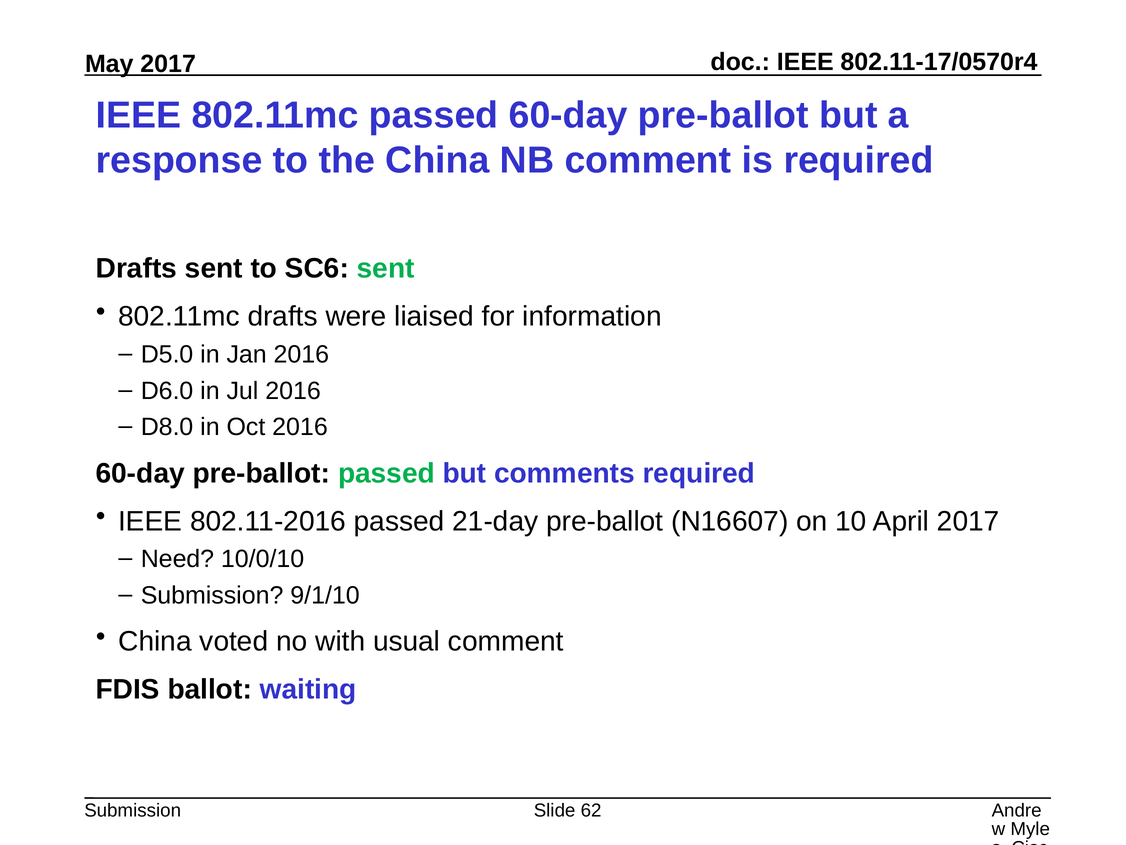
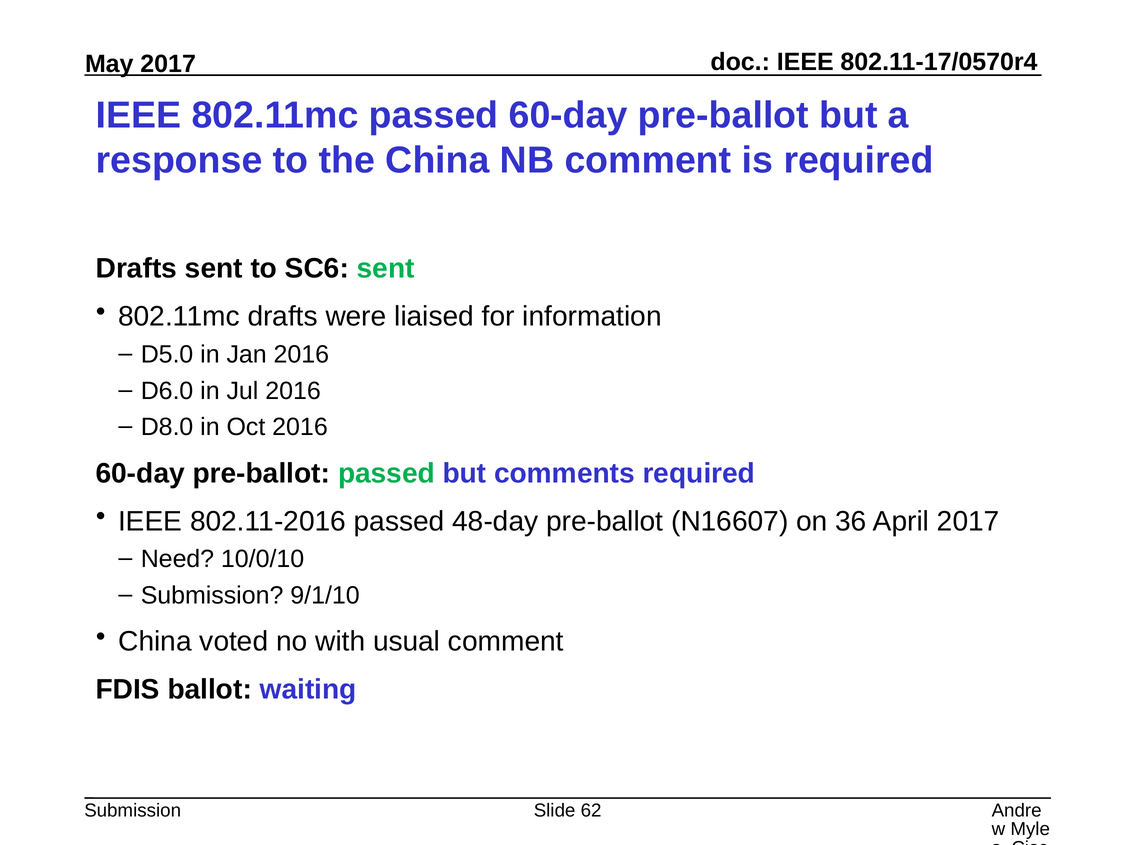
21-day: 21-day -> 48-day (495, 521)
10: 10 -> 36 (851, 521)
